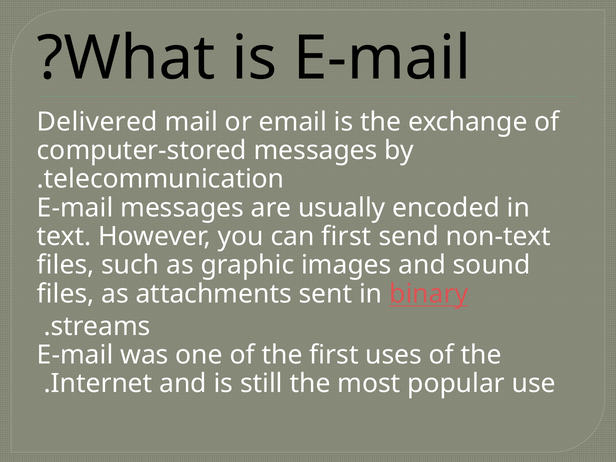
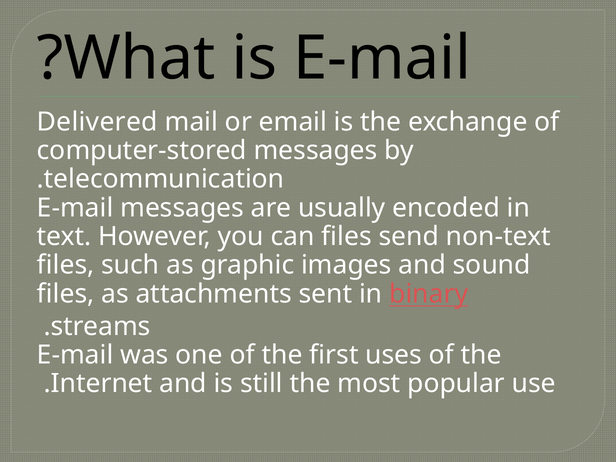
can first: first -> files (347, 237)
